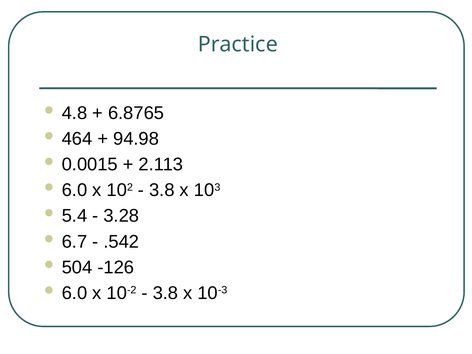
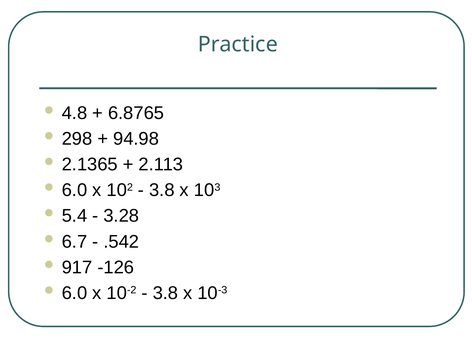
464: 464 -> 298 (77, 139)
0.0015: 0.0015 -> 2.1365 (90, 164)
504: 504 -> 917 (77, 267)
